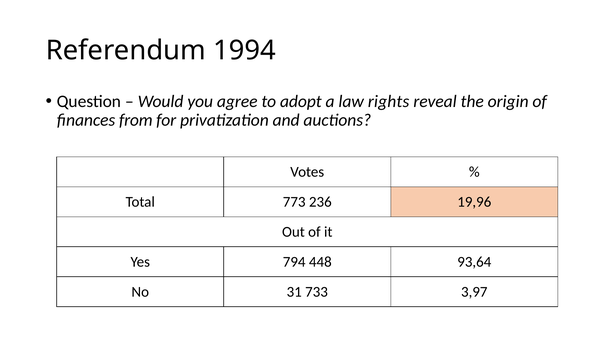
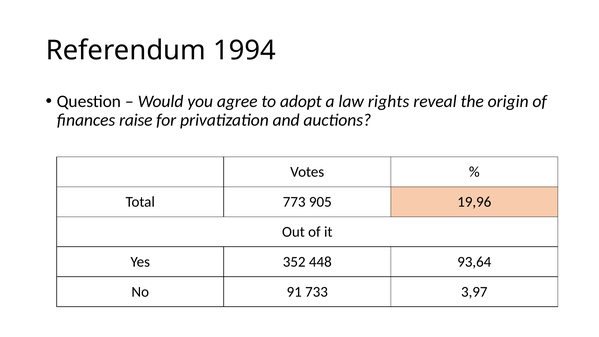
from: from -> raise (136, 120)
236: 236 -> 905 (320, 202)
794: 794 -> 352 (294, 262)
31: 31 -> 91 (294, 292)
